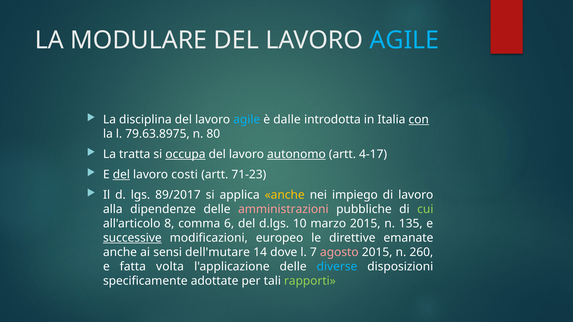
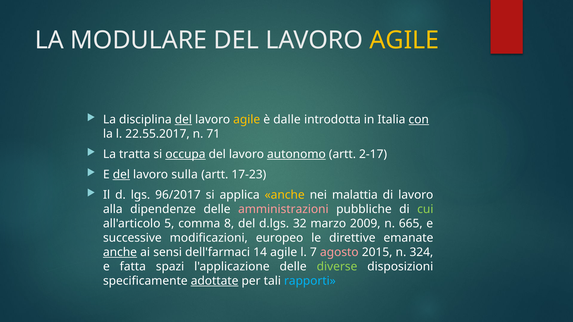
AGILE colour: light blue -> yellow (404, 40)
del underline: none -> present (183, 120)
agile colour: light blue -> yellow (247, 120)
79.63.8975: 79.63.8975 -> 22.55.2017 (157, 134)
80: 80 -> 71 (213, 134)
4-17: 4-17 -> 2-17 (373, 154)
costi: costi -> sulla (185, 175)
71-23: 71-23 -> 17-23 (249, 175)
89/2017: 89/2017 -> 96/2017 (178, 195)
impiego: impiego -> malattia (355, 195)
8: 8 -> 5 (169, 224)
6: 6 -> 8 (229, 224)
10: 10 -> 32 (300, 224)
marzo 2015: 2015 -> 2009 (365, 224)
135: 135 -> 665 (411, 224)
successive underline: present -> none (132, 238)
anche underline: none -> present (120, 252)
dell'mutare: dell'mutare -> dell'farmaci (218, 252)
14 dove: dove -> agile (284, 252)
260: 260 -> 324 (421, 252)
volta: volta -> spazi (170, 267)
diverse colour: light blue -> light green (337, 267)
adottate underline: none -> present (215, 281)
rapporti colour: light green -> light blue (310, 281)
